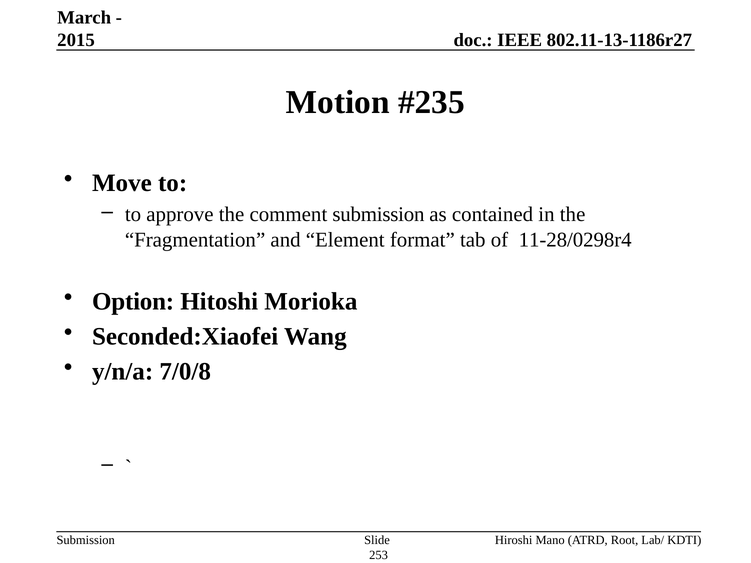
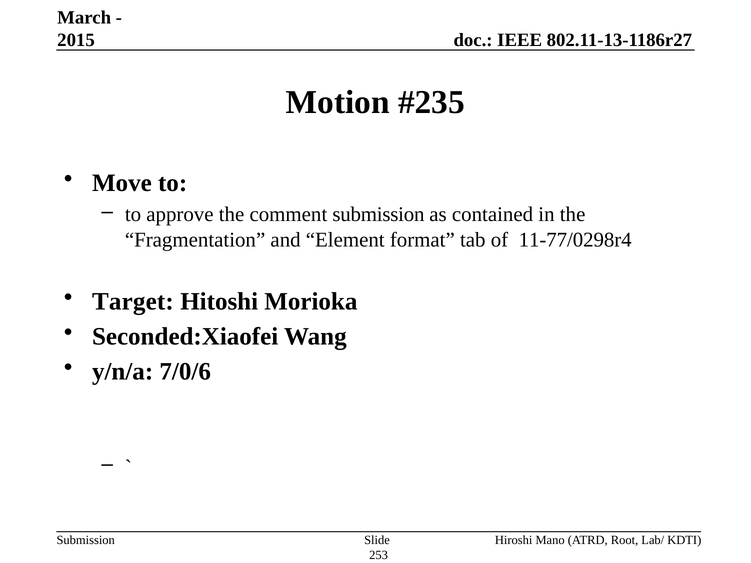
11-28/0298r4: 11-28/0298r4 -> 11-77/0298r4 (575, 240)
Option: Option -> Target (133, 302)
7/0/8: 7/0/8 -> 7/0/6 (185, 372)
